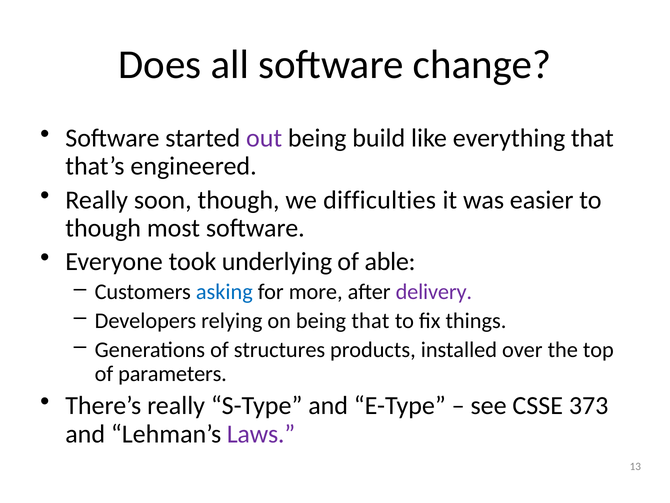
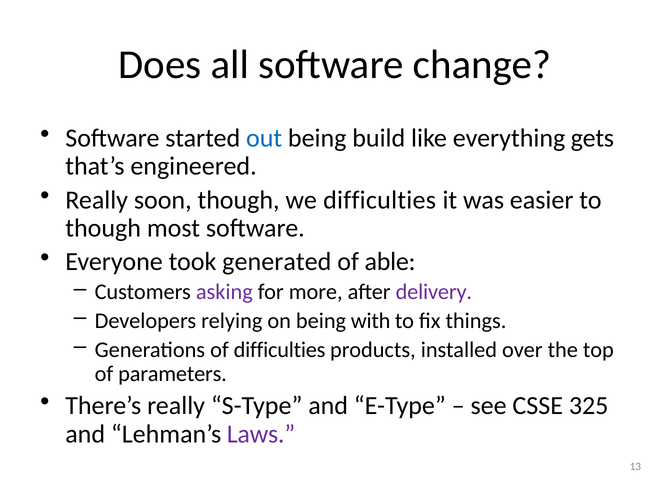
out colour: purple -> blue (264, 138)
everything that: that -> gets (592, 138)
underlying: underlying -> generated (277, 261)
asking colour: blue -> purple (224, 292)
being that: that -> with (371, 321)
of structures: structures -> difficulties (280, 349)
373: 373 -> 325 (589, 405)
